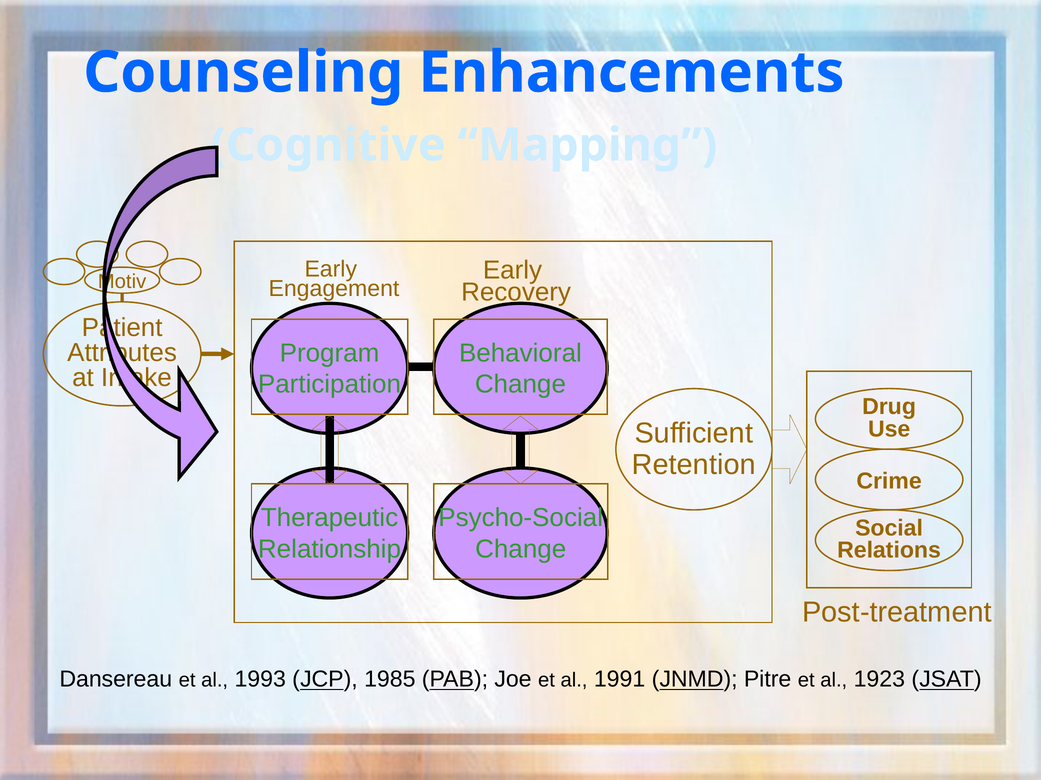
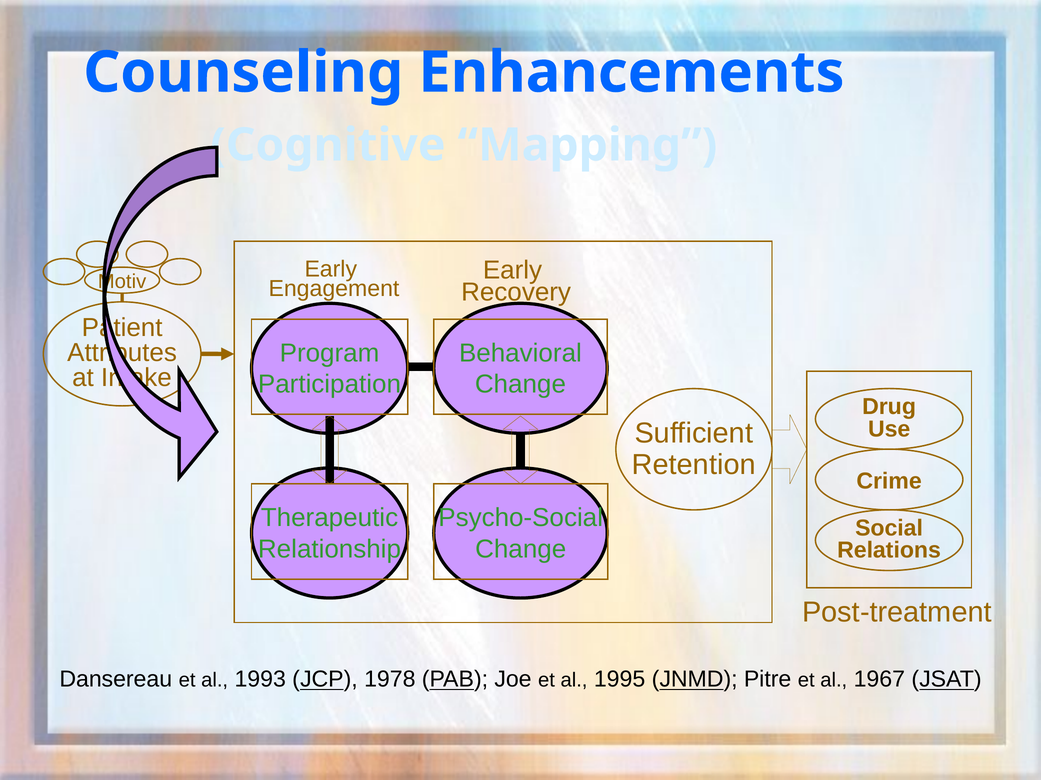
1985: 1985 -> 1978 (390, 680)
1991: 1991 -> 1995 (620, 680)
1923: 1923 -> 1967 (879, 680)
